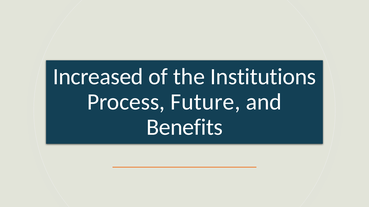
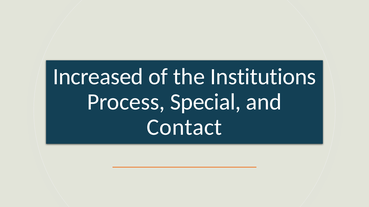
Future: Future -> Special (206, 102)
Benefits: Benefits -> Contact (184, 127)
